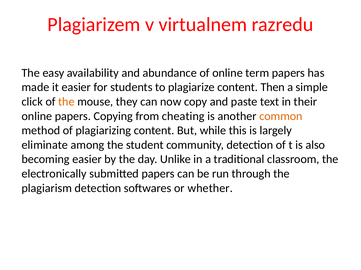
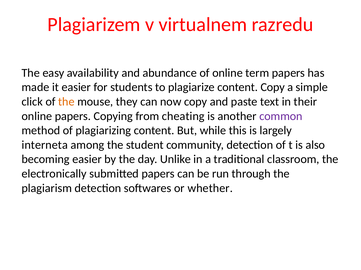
content Then: Then -> Copy (273, 87)
common colour: orange -> purple (281, 116)
eliminate: eliminate -> interneta (45, 145)
